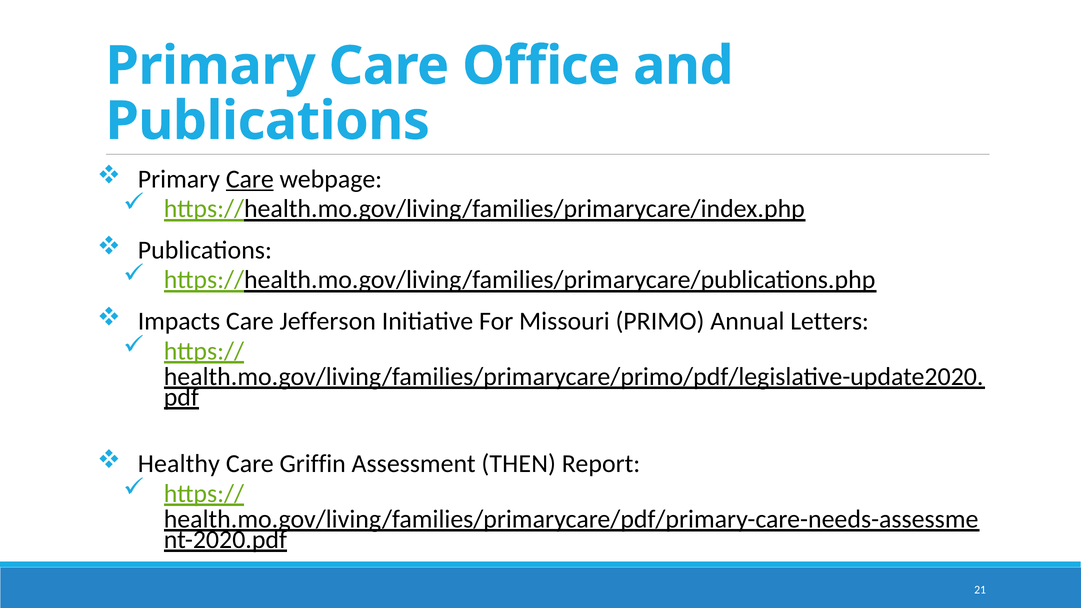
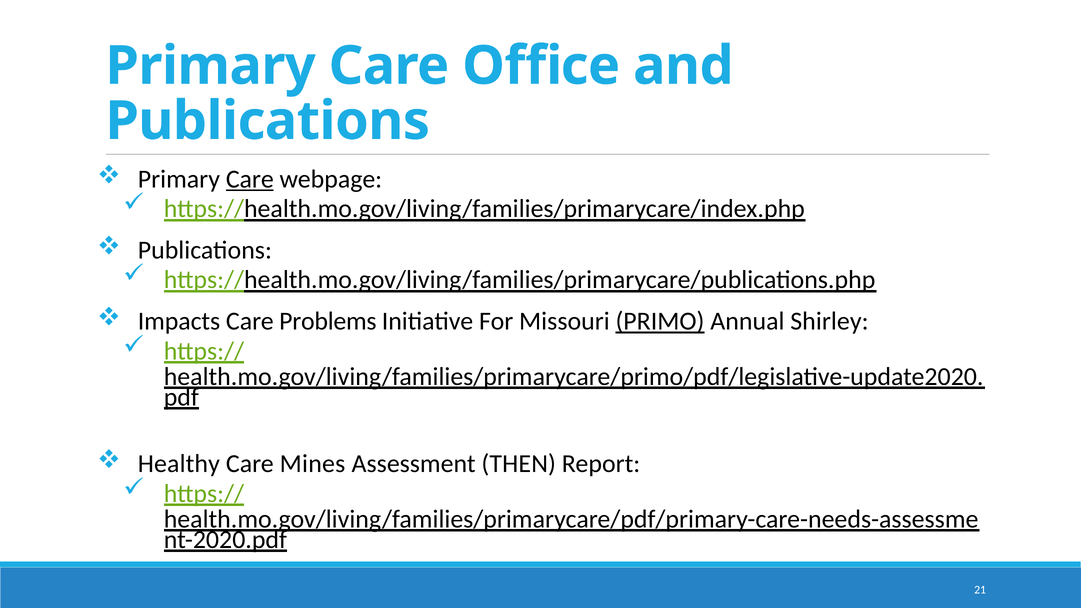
Jefferson: Jefferson -> Problems (328, 321)
PRIMO underline: none -> present (660, 321)
Letters: Letters -> Shirley (829, 321)
Griffin: Griffin -> Mines (313, 464)
